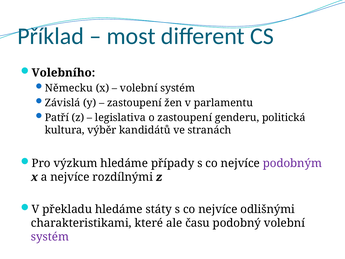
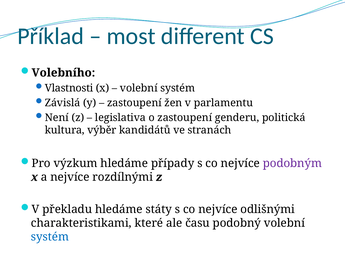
Německu: Německu -> Vlastnosti (69, 88)
Patří: Patří -> Není (57, 117)
systém colour: purple -> blue (50, 237)
